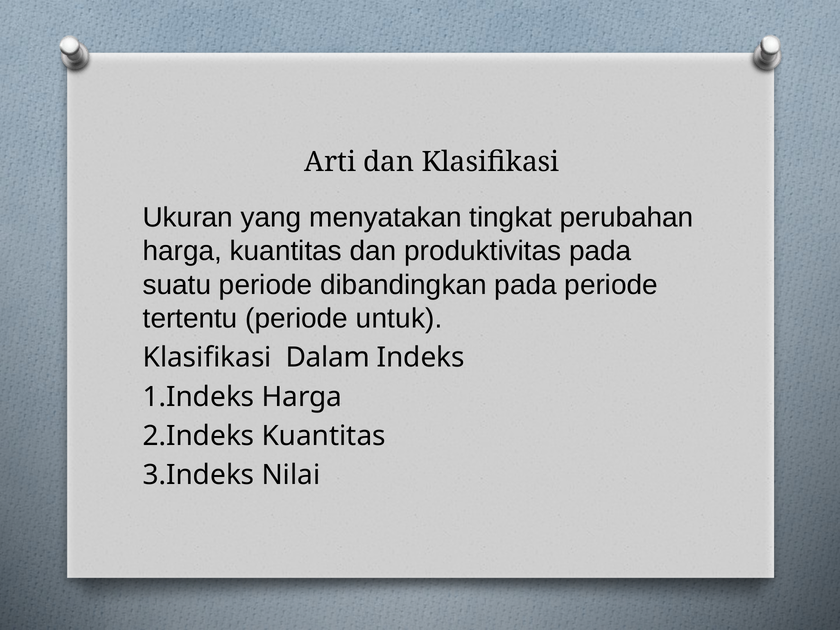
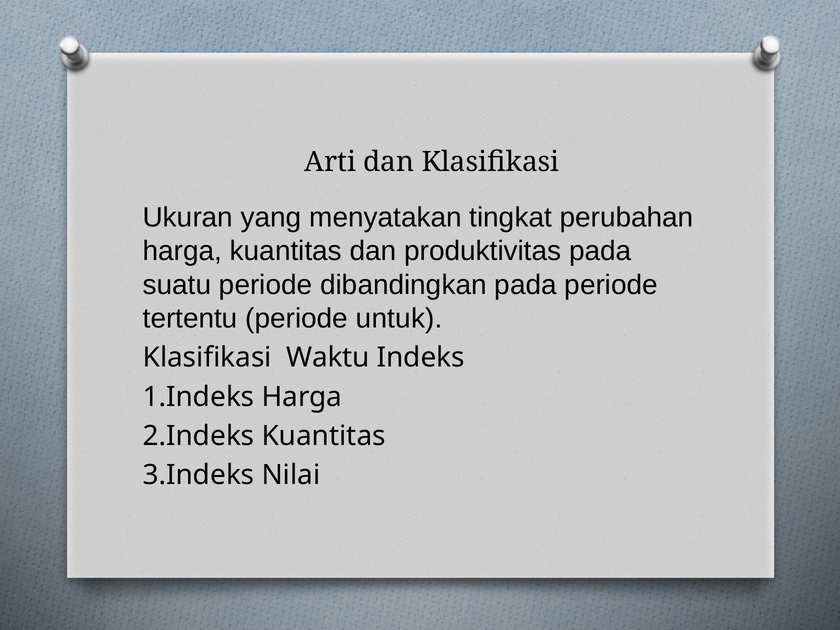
Dalam: Dalam -> Waktu (328, 358)
